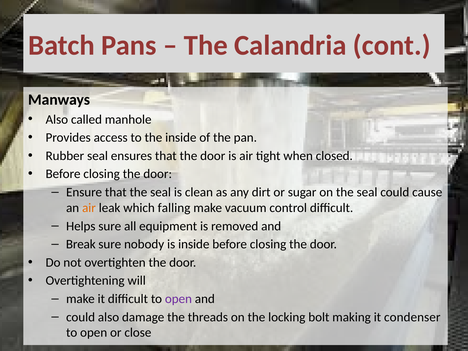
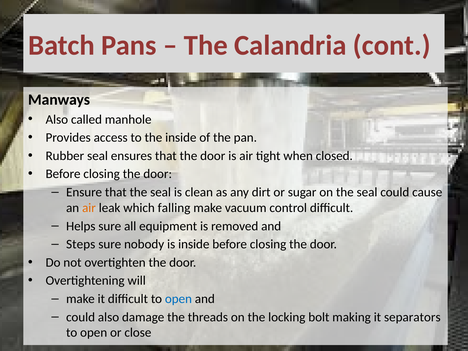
Break: Break -> Steps (81, 244)
open colour: purple -> blue (178, 299)
condenser: condenser -> separators (412, 317)
